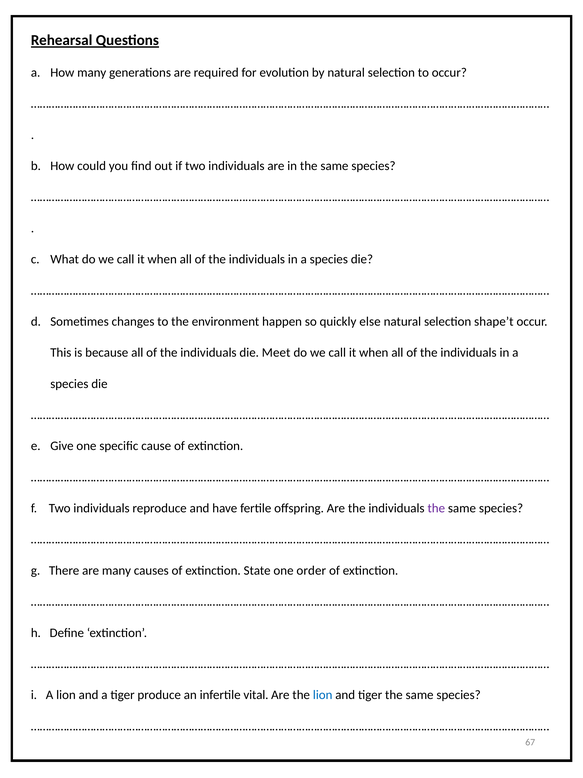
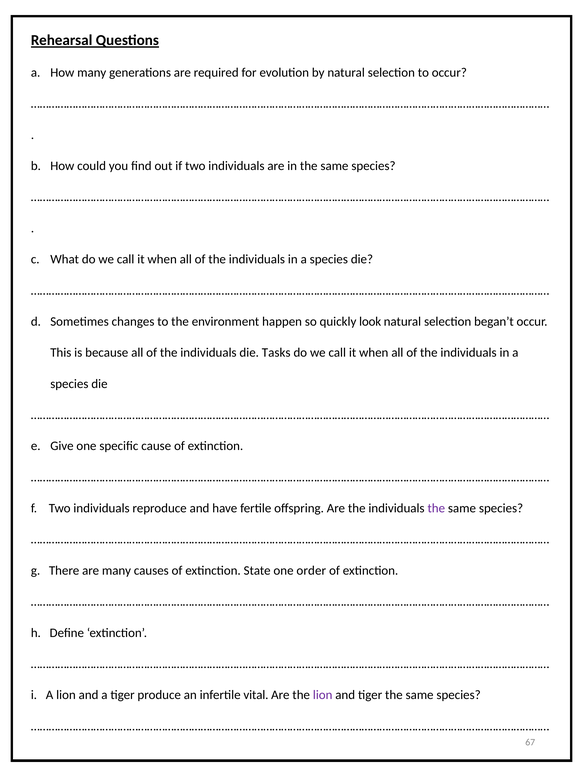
else: else -> look (370, 321)
shape’t: shape’t -> began’t (494, 321)
Meet: Meet -> Tasks (276, 352)
lion colour: blue -> purple (323, 694)
